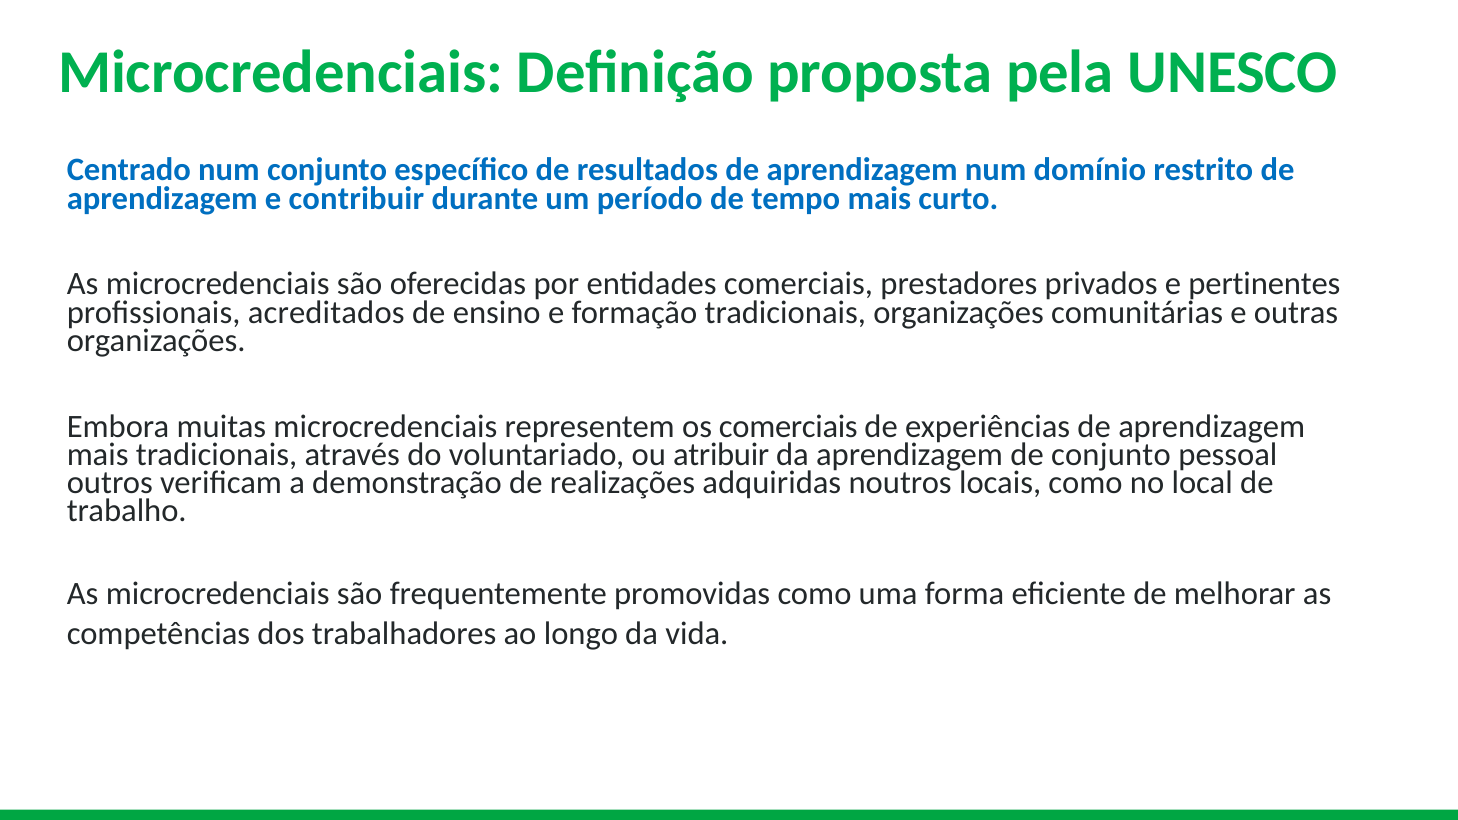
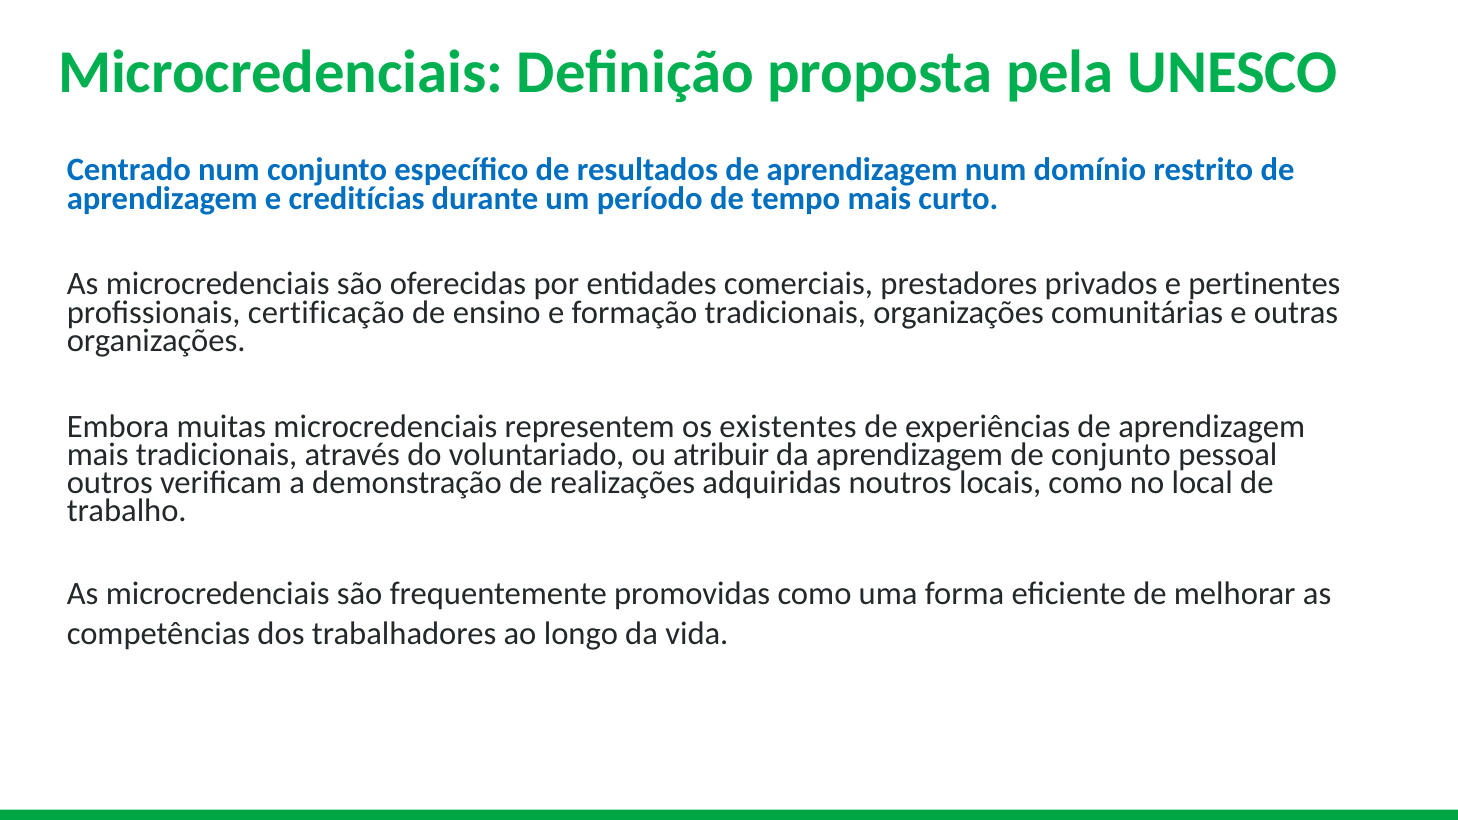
contribuir: contribuir -> creditícias (357, 198)
acreditados: acreditados -> certificação (326, 312)
os comerciais: comerciais -> existentes (788, 426)
